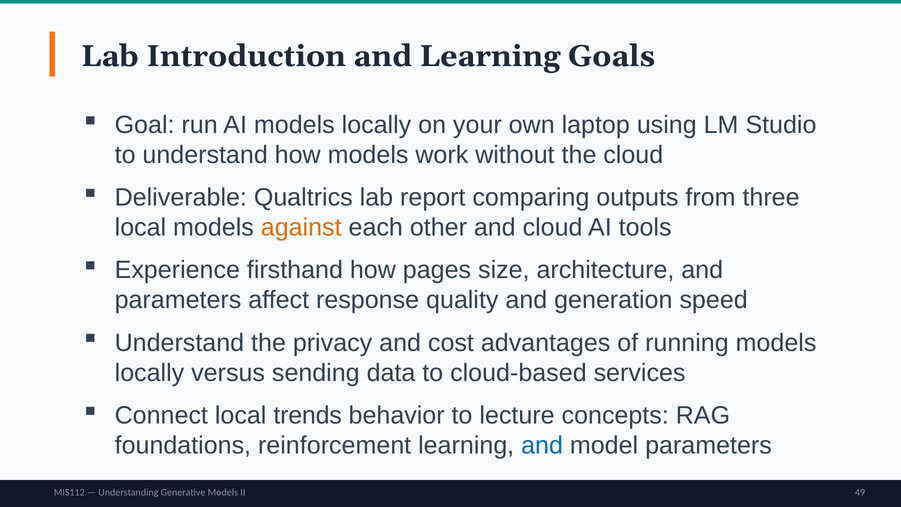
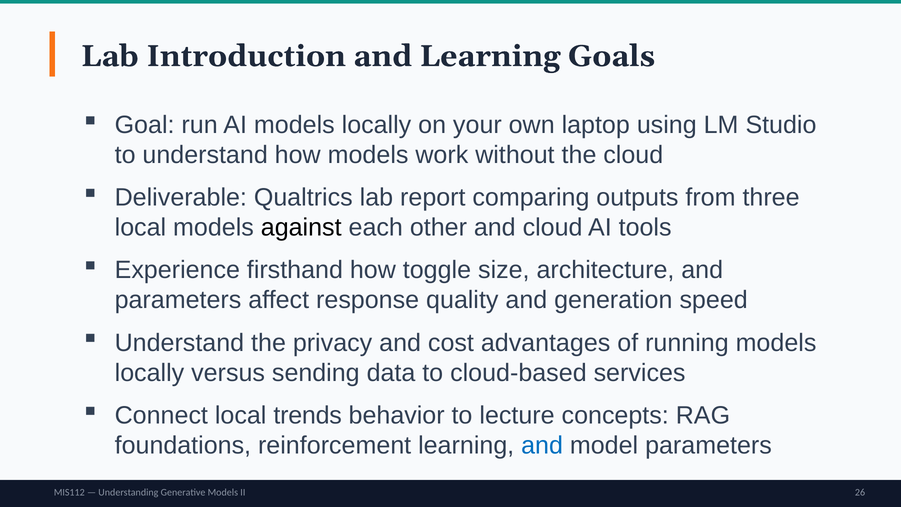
against colour: orange -> black (301, 227)
pages: pages -> toggle (437, 270)
49: 49 -> 26 (860, 492)
